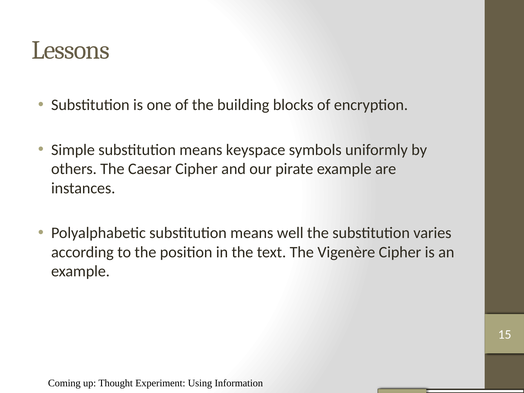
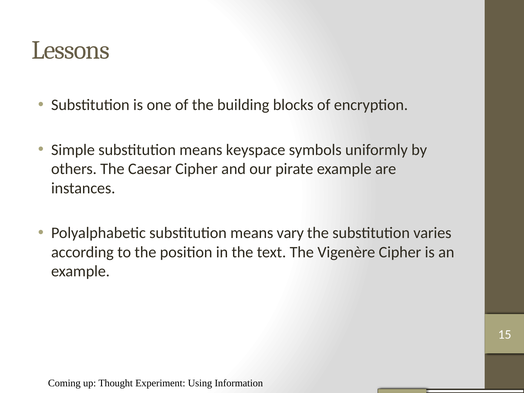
well: well -> vary (290, 233)
